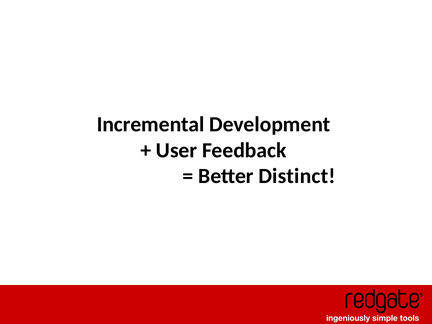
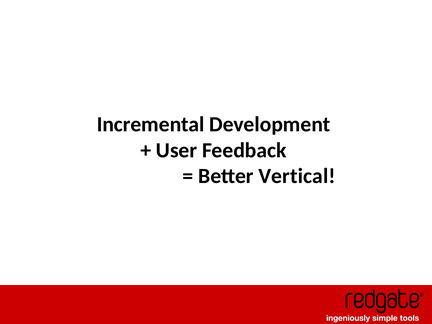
Distinct: Distinct -> Vertical (297, 176)
